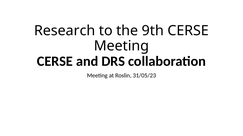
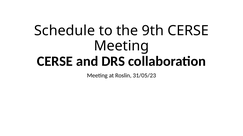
Research: Research -> Schedule (65, 31)
